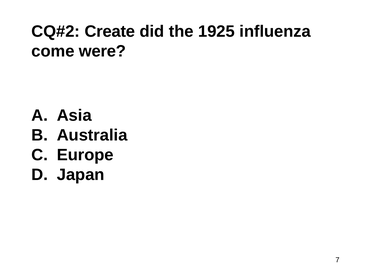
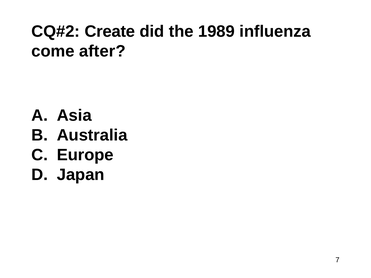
1925: 1925 -> 1989 (216, 31)
were: were -> after (102, 51)
